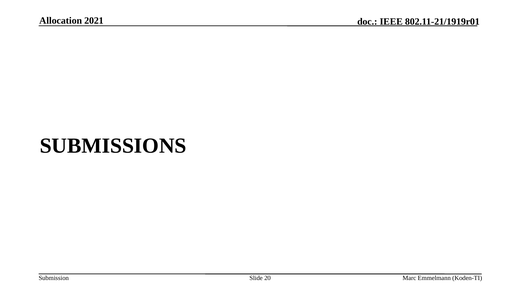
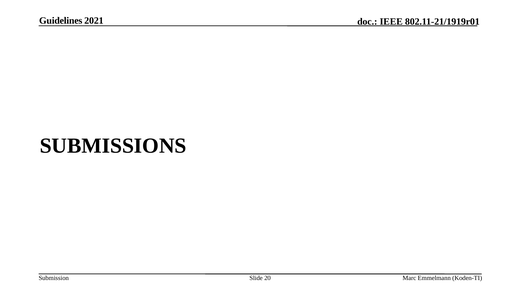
Allocation: Allocation -> Guidelines (61, 21)
